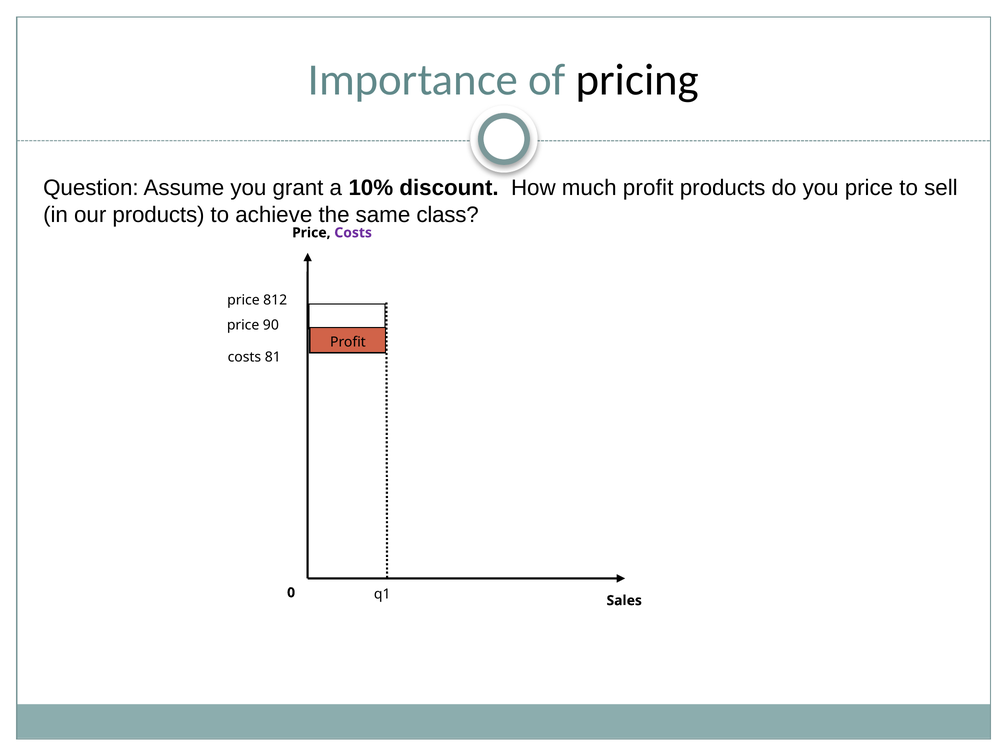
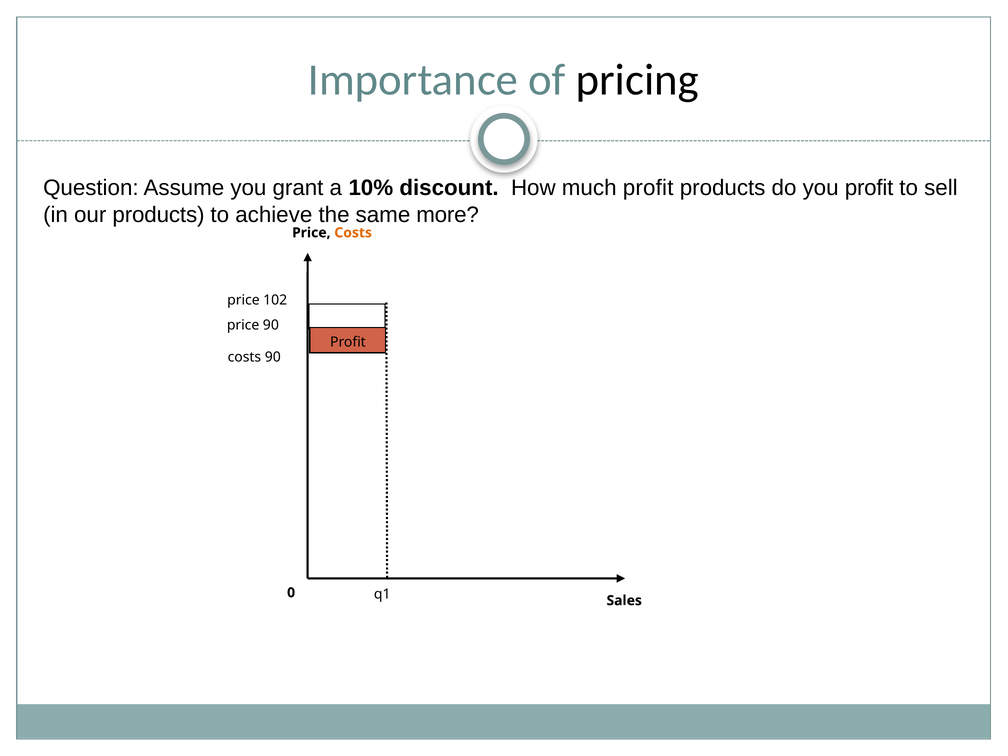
you price: price -> profit (869, 188)
class: class -> more (448, 215)
Costs colour: purple -> orange (353, 233)
812: 812 -> 102 (275, 300)
costs 81: 81 -> 90 (273, 357)
